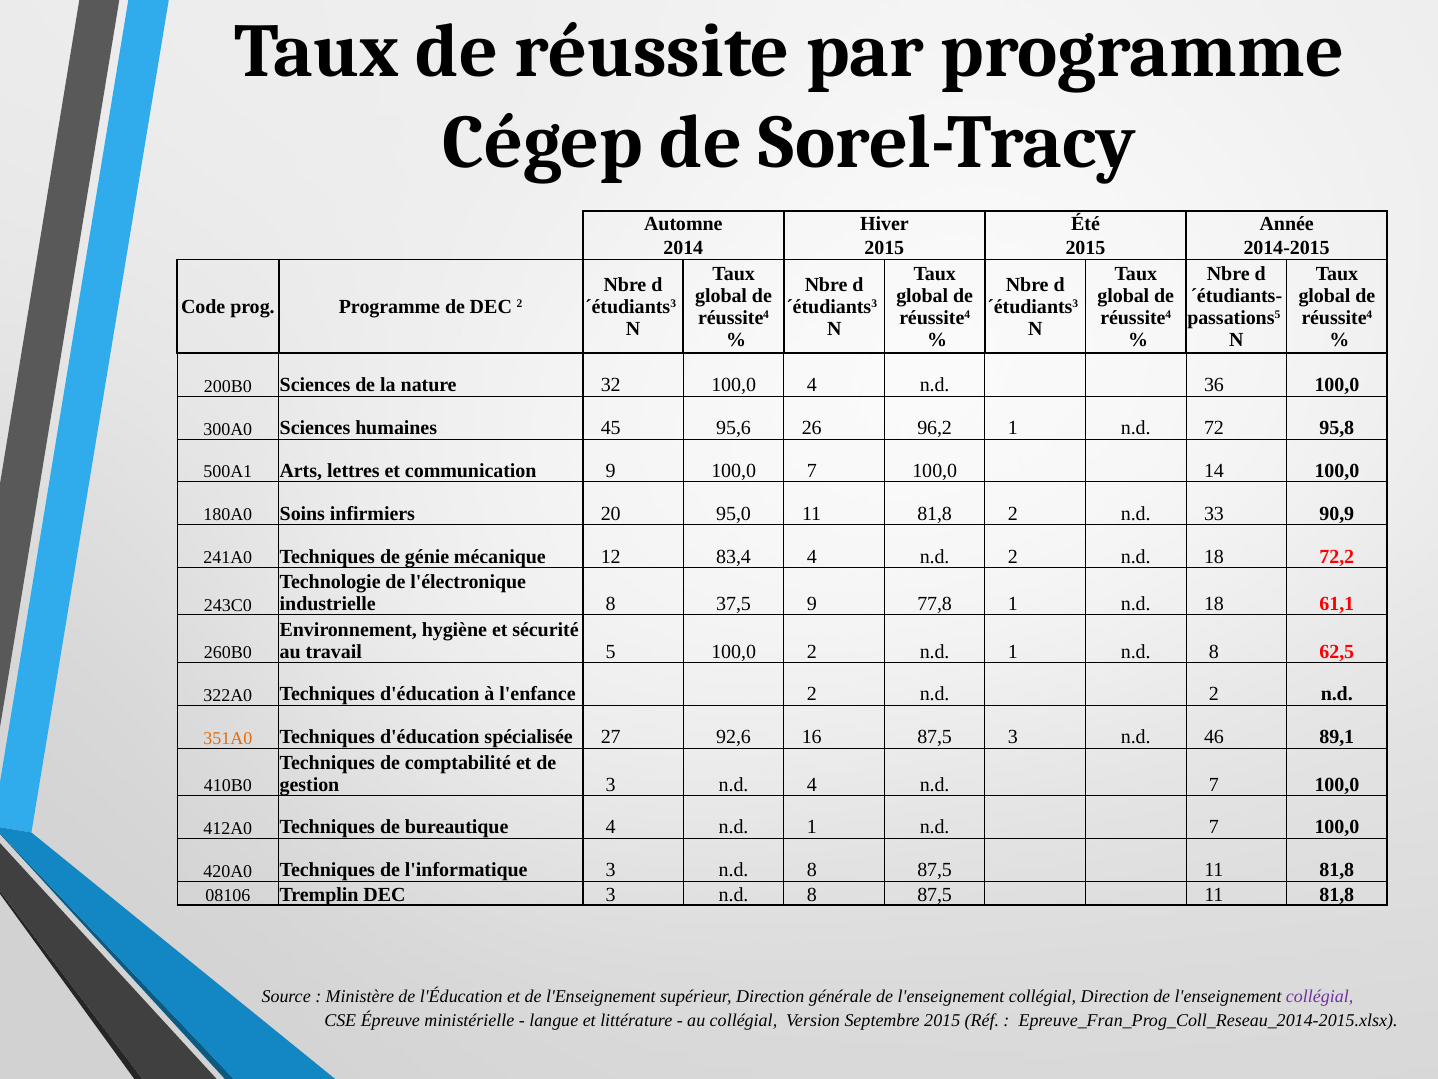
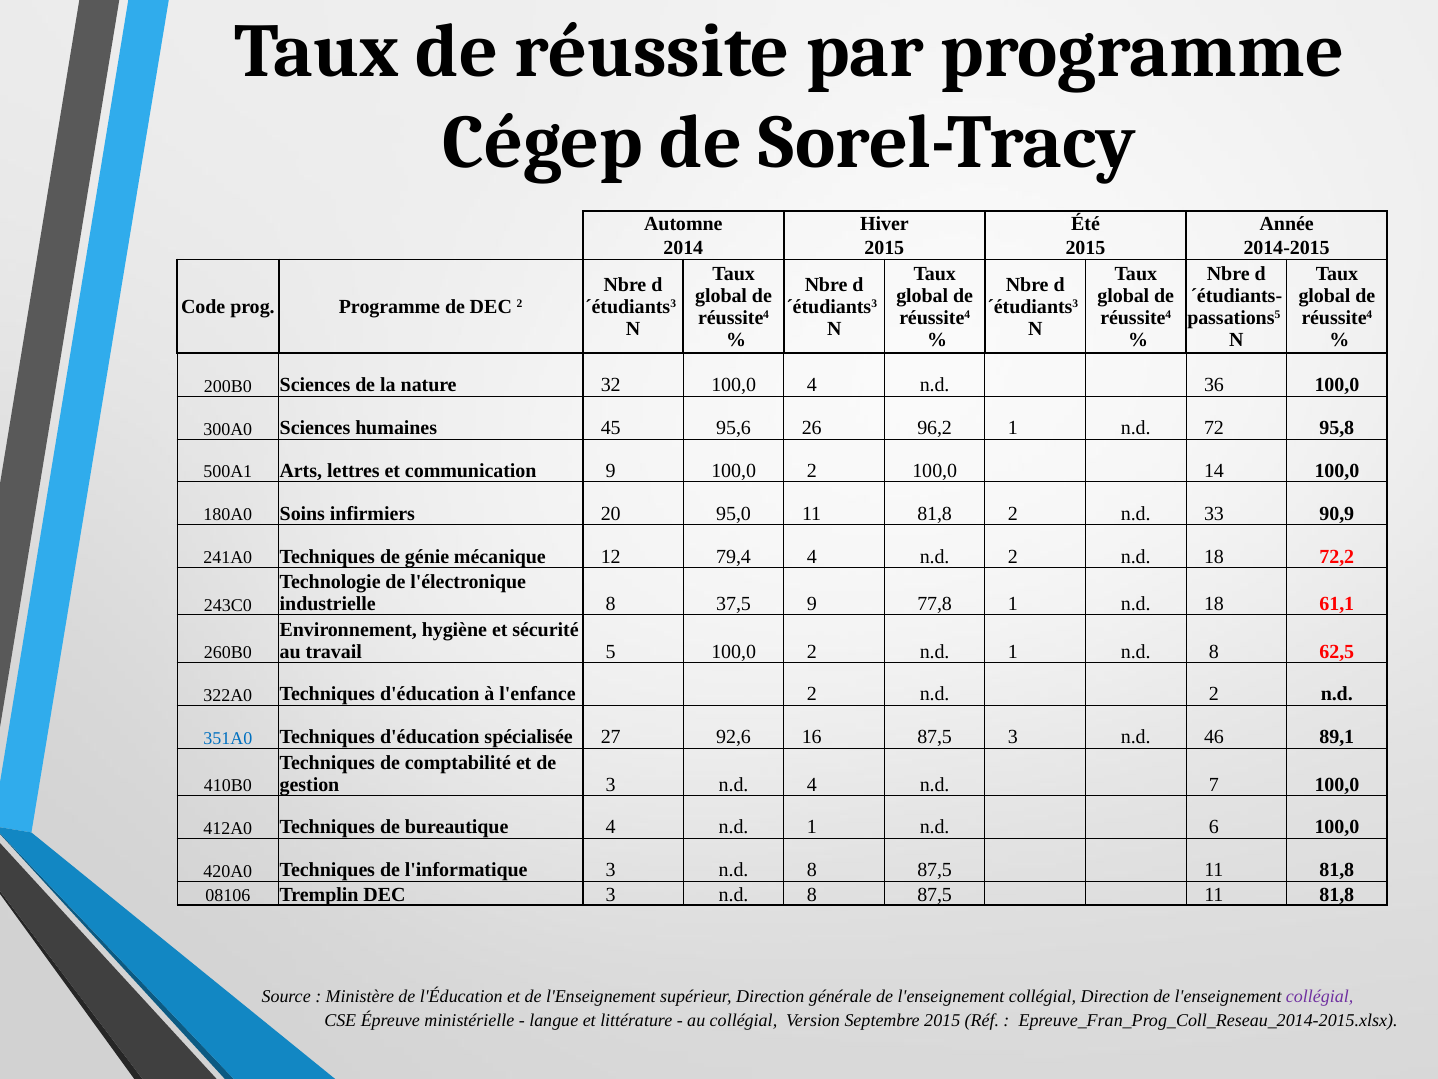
9 100,0 7: 7 -> 2 (812, 471)
83,4: 83,4 -> 79,4 (734, 556)
351A0 colour: orange -> blue (228, 738)
1 n.d 7: 7 -> 6 (1214, 827)
